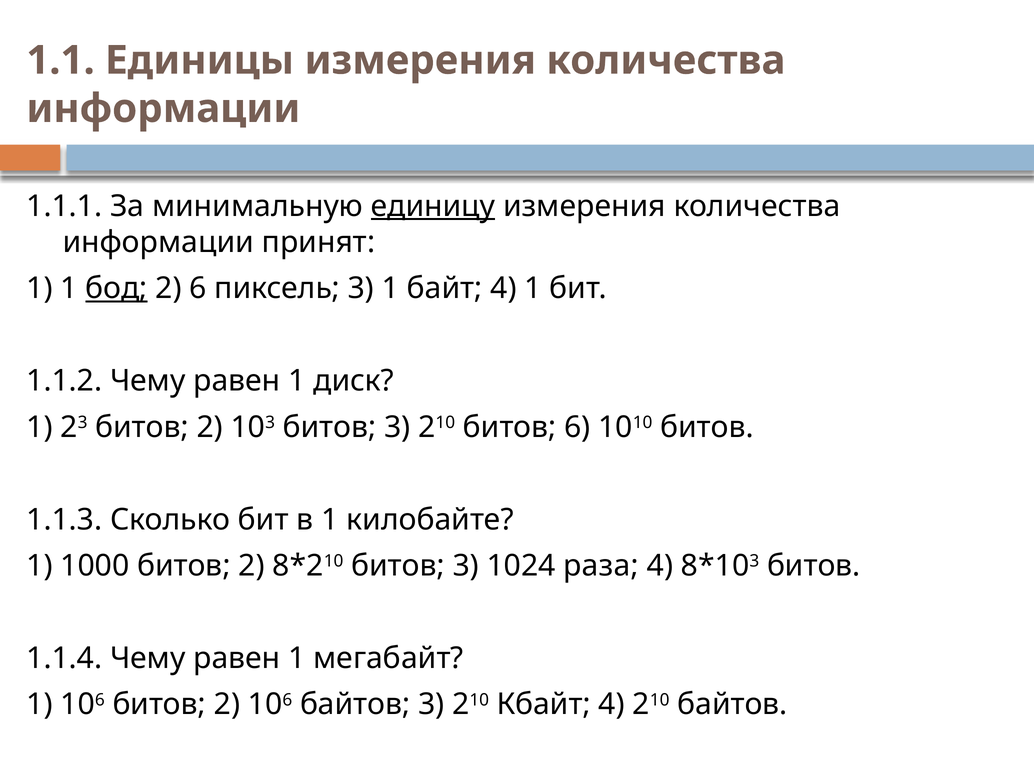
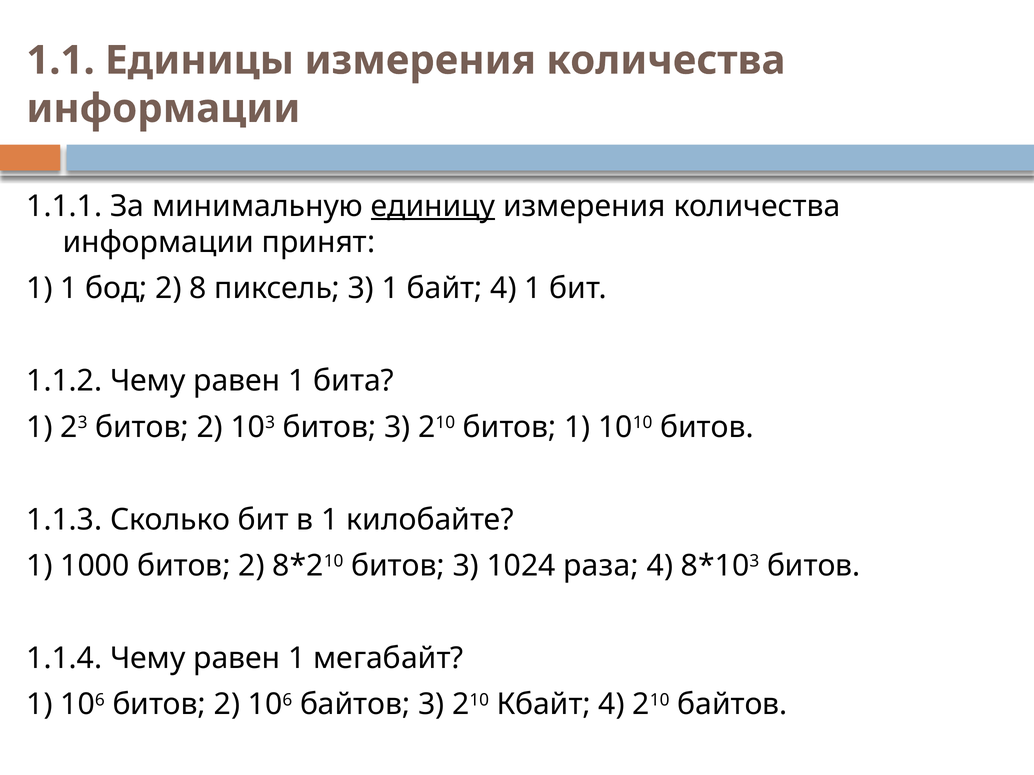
бод underline: present -> none (116, 289)
2 6: 6 -> 8 (198, 289)
диск: диск -> бита (354, 381)
битов 6: 6 -> 1 (577, 427)
